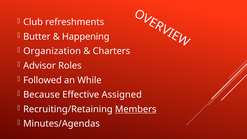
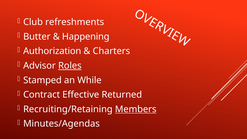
Organization: Organization -> Authorization (52, 51)
Roles underline: none -> present (70, 66)
Followed: Followed -> Stamped (42, 80)
Because: Because -> Contract (42, 95)
Assigned: Assigned -> Returned (122, 95)
